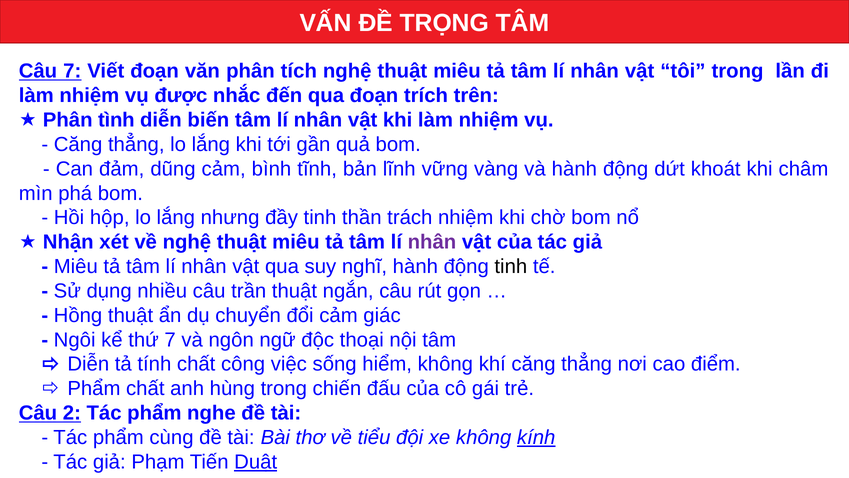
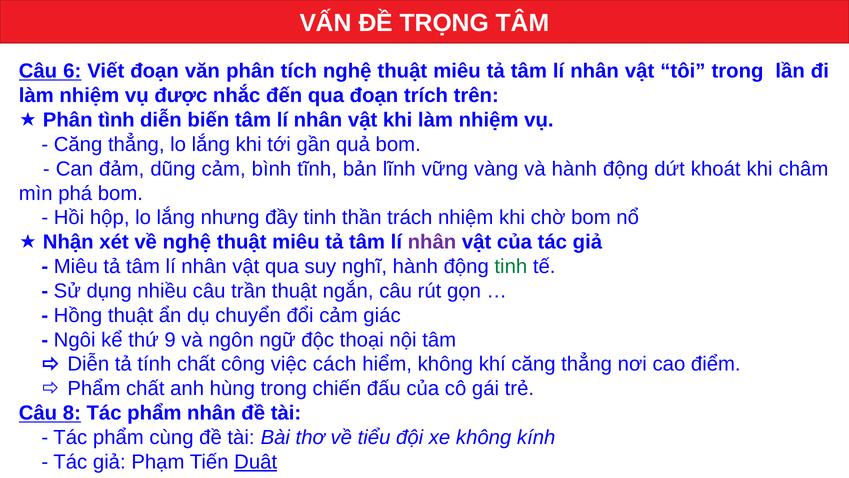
Câu 7: 7 -> 6 (72, 71)
tinh colour: black -> green (511, 266)
thứ 7: 7 -> 9 (170, 340)
sống: sống -> cách (335, 364)
2: 2 -> 8 (72, 413)
phẩm nghe: nghe -> nhân (211, 413)
kính underline: present -> none (536, 437)
